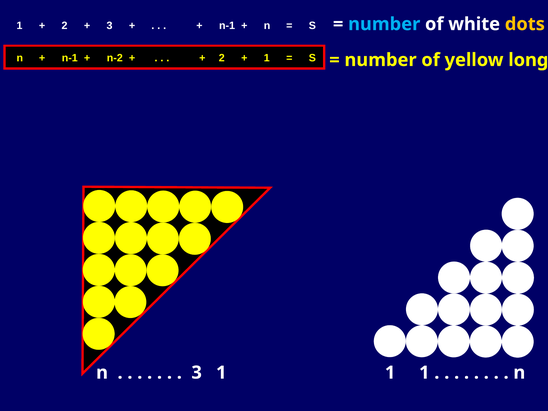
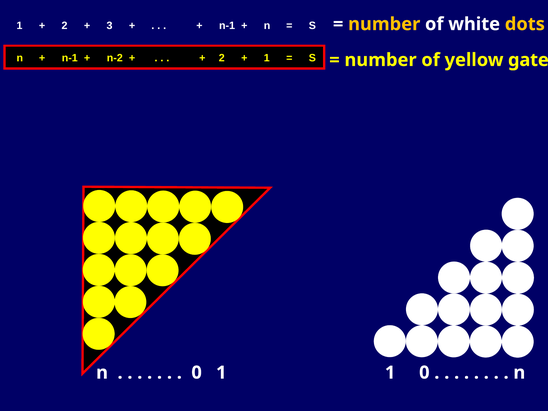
number colour: light blue -> yellow (384, 24)
long: long -> gate (528, 60)
3: 3 -> 0 (197, 373)
1 1: 1 -> 0 (424, 373)
